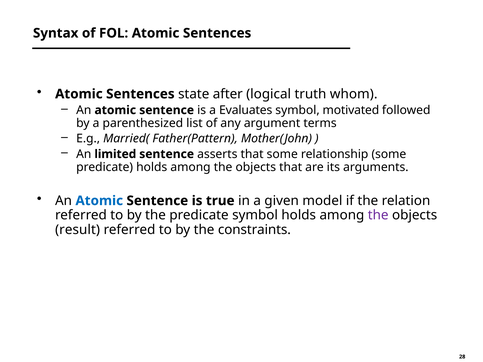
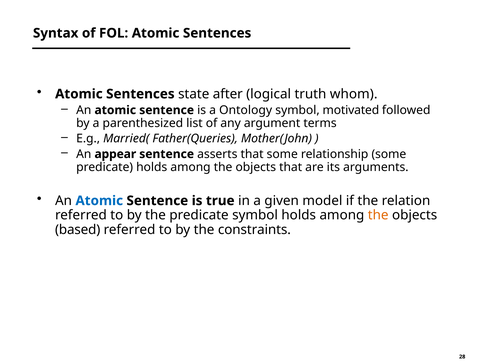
Evaluates: Evaluates -> Ontology (246, 110)
Father(Pattern: Father(Pattern -> Father(Queries (195, 139)
limited: limited -> appear (115, 154)
the colour: purple -> orange (378, 215)
result: result -> based (78, 230)
